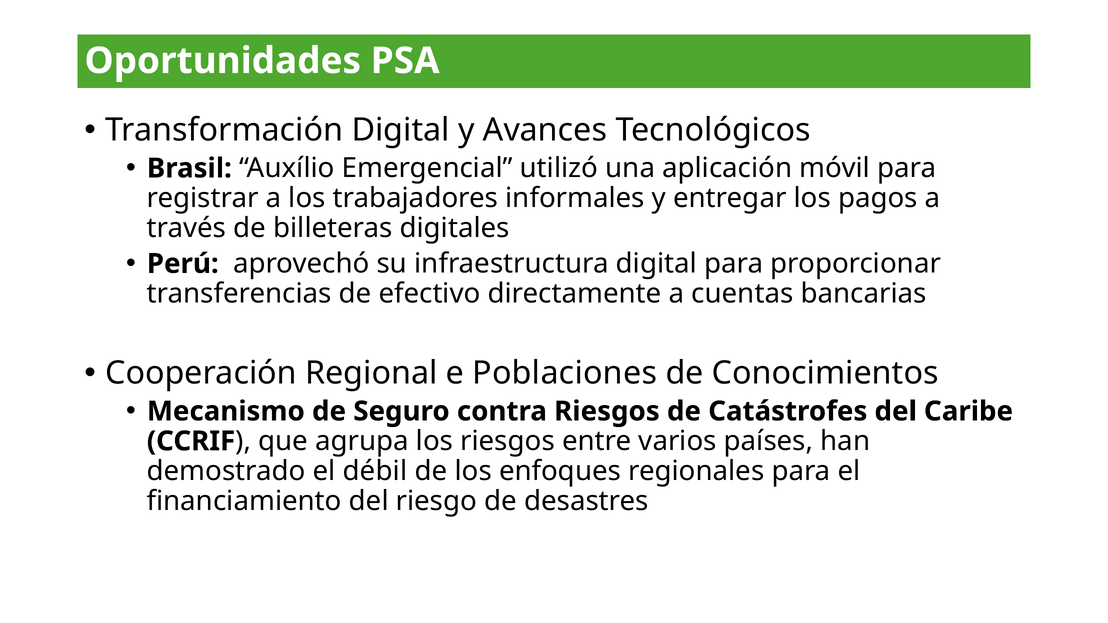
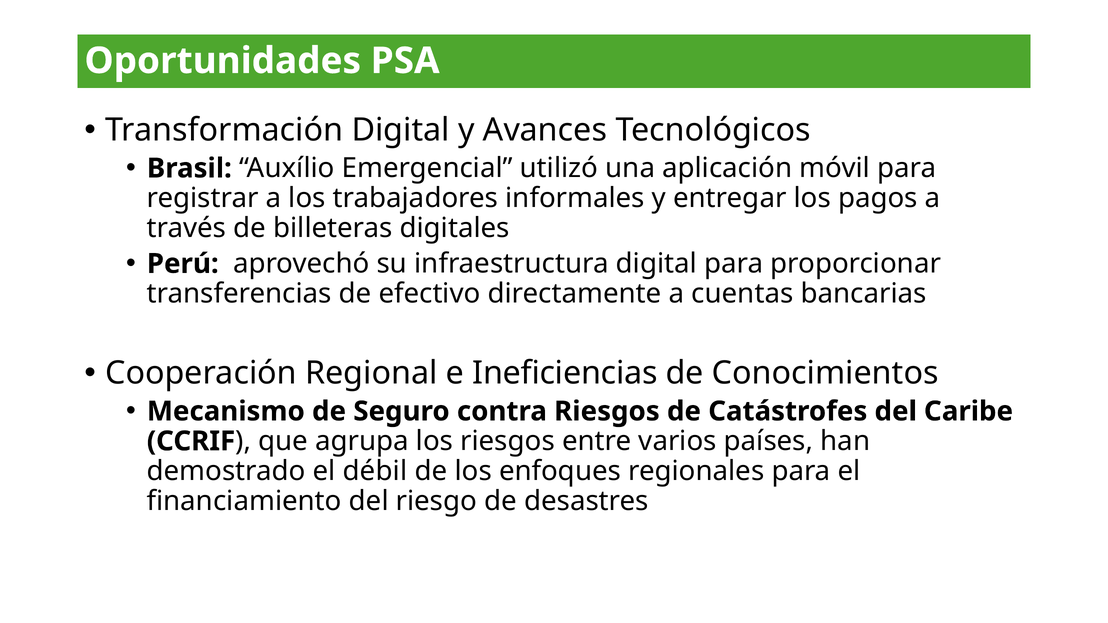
Poblaciones: Poblaciones -> Ineficiencias (565, 373)
